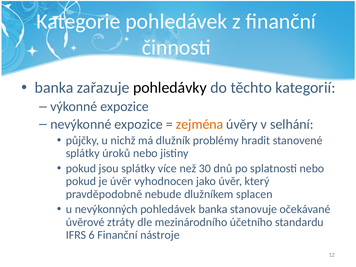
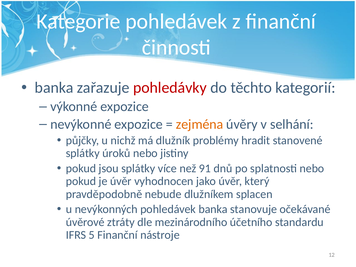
pohledávky colour: black -> red (170, 88)
30: 30 -> 91 (205, 168)
6: 6 -> 5 (92, 235)
